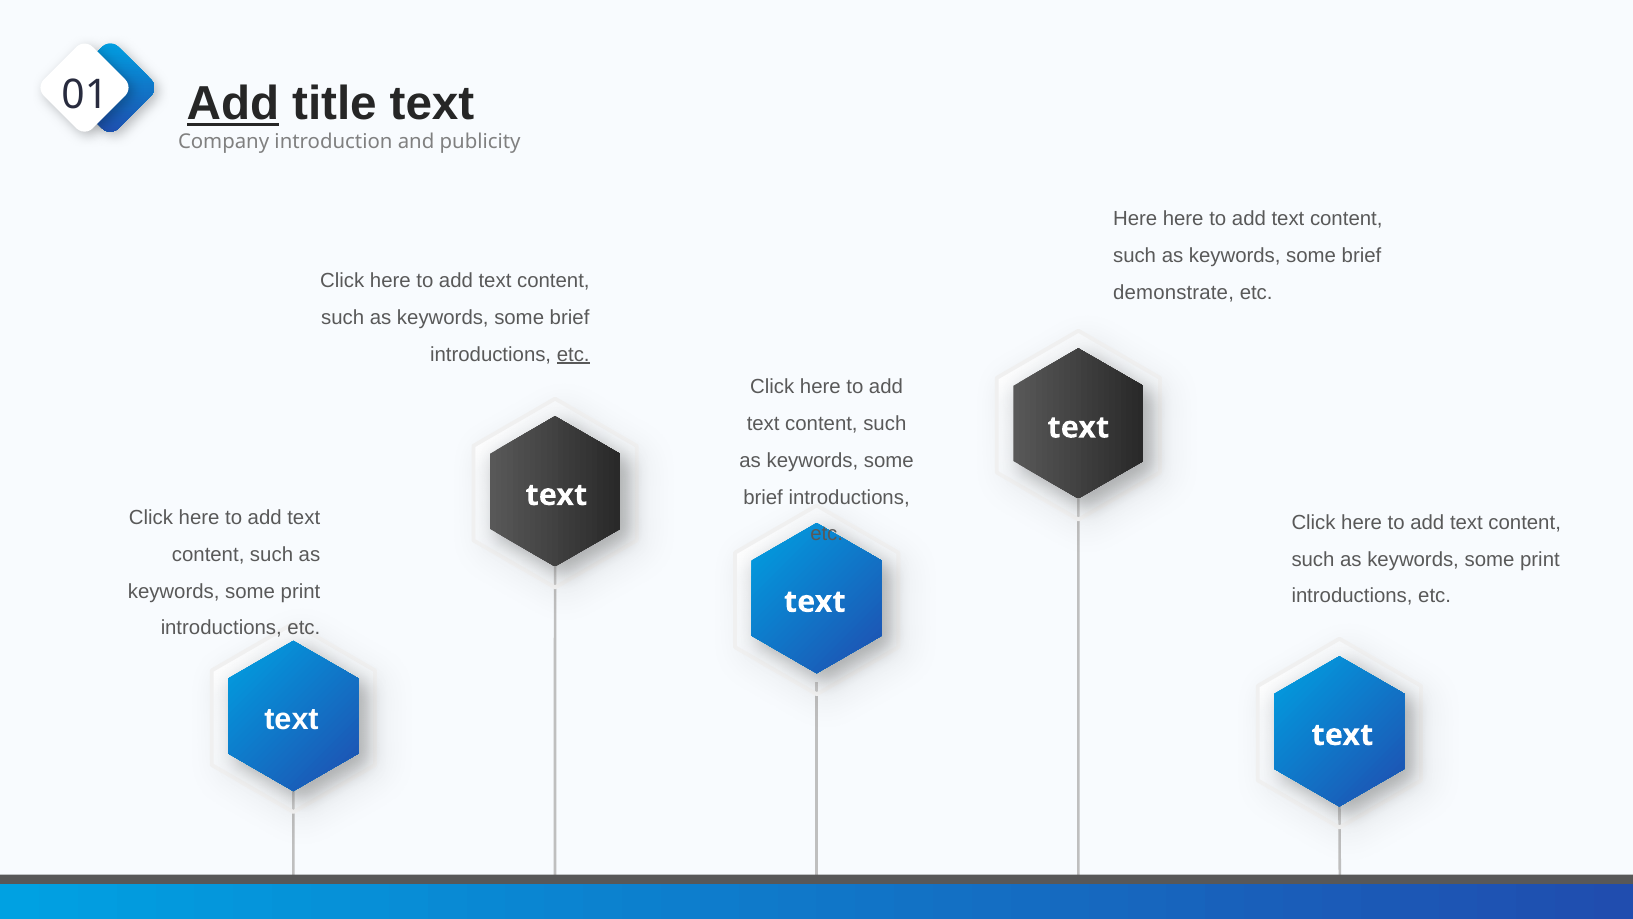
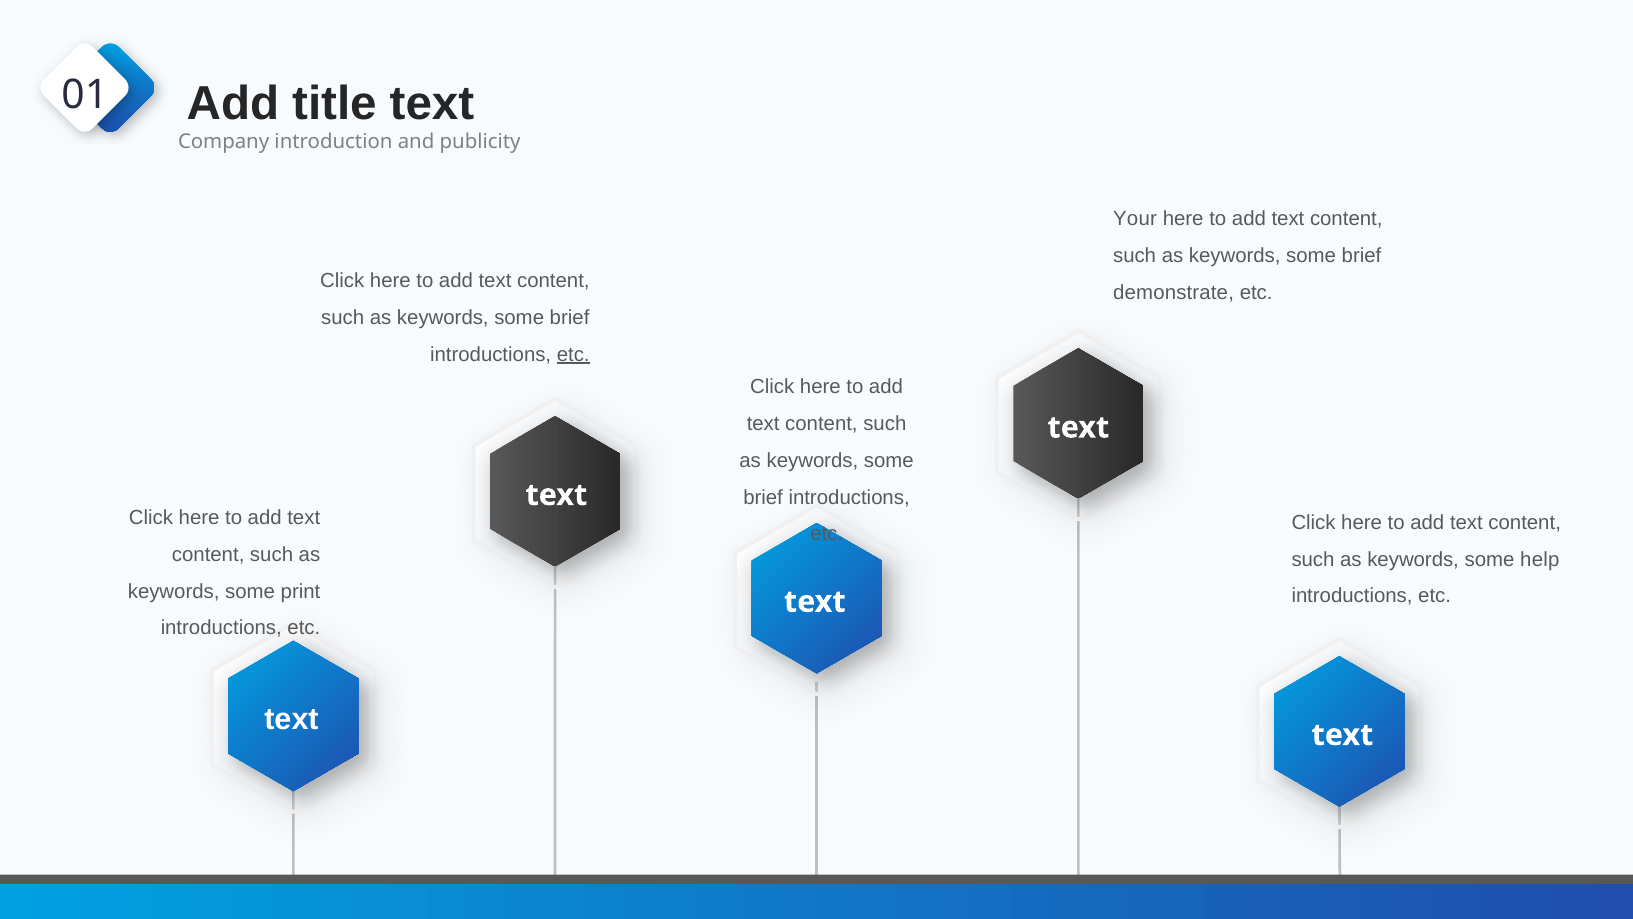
Add underline: present -> none (233, 104)
Here: Here -> Your (1135, 219)
print: print -> help (1540, 559)
